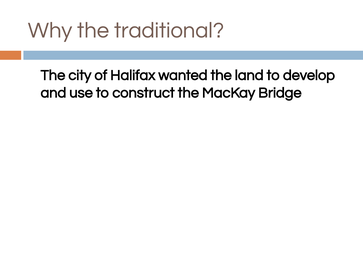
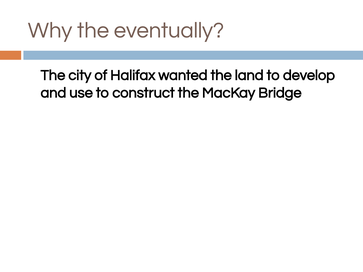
traditional: traditional -> eventually (169, 30)
